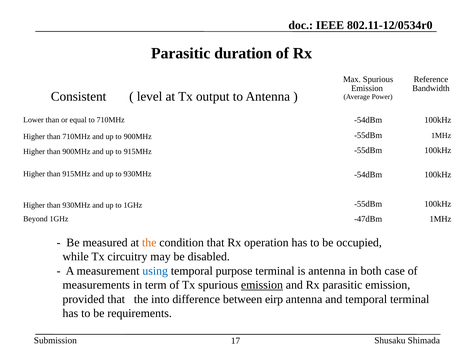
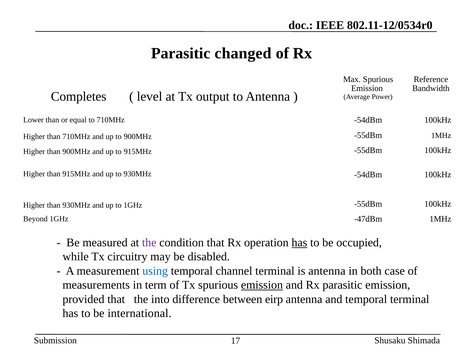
duration: duration -> changed (243, 53)
Consistent: Consistent -> Completes (79, 96)
the colour: orange -> purple (149, 243)
has underline: none -> present (299, 243)
purpose: purpose -> channel (234, 271)
requirements: requirements -> international (140, 313)
